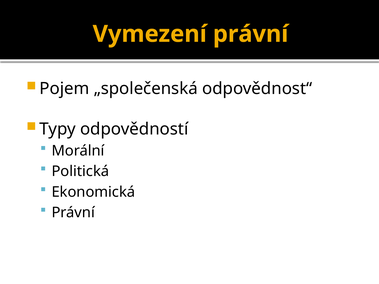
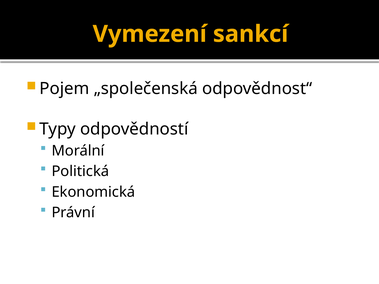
Vymezení právní: právní -> sankcí (251, 34)
